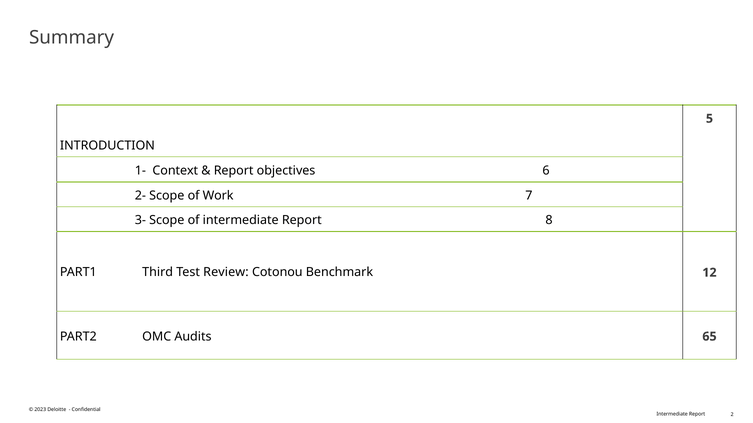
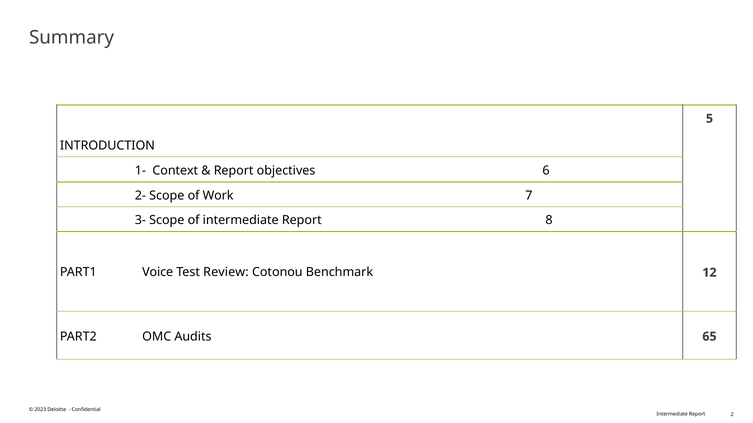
Third: Third -> Voice (158, 272)
